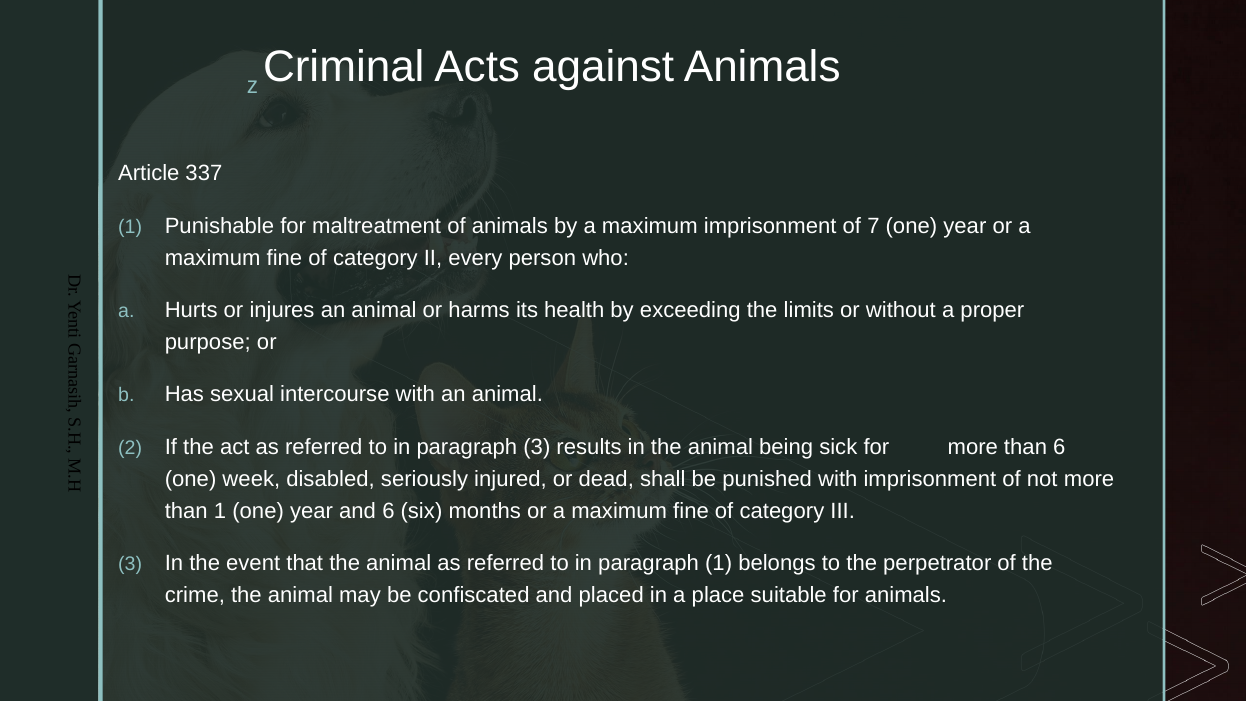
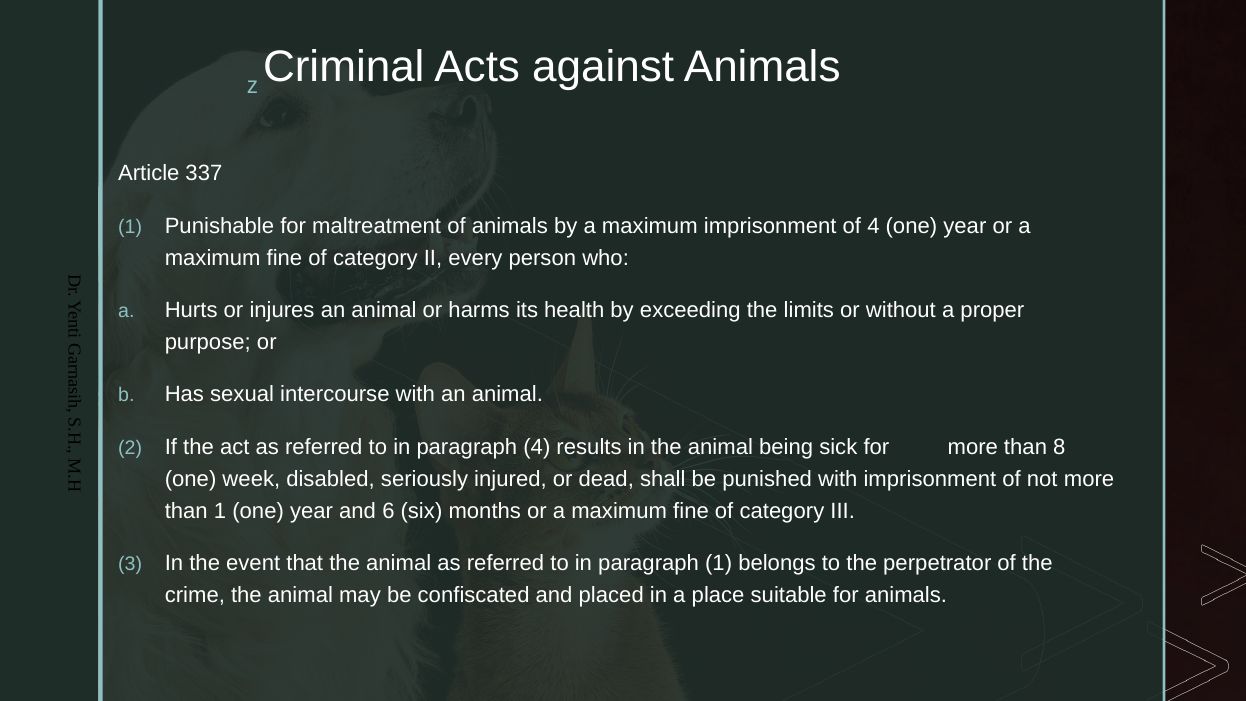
of 7: 7 -> 4 (873, 226)
paragraph 3: 3 -> 4 (537, 447)
than 6: 6 -> 8 (1059, 447)
